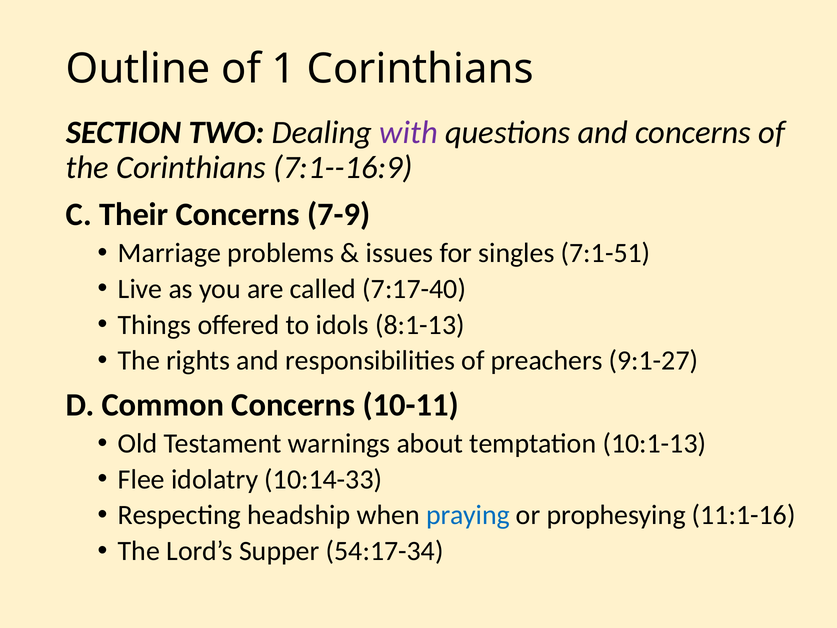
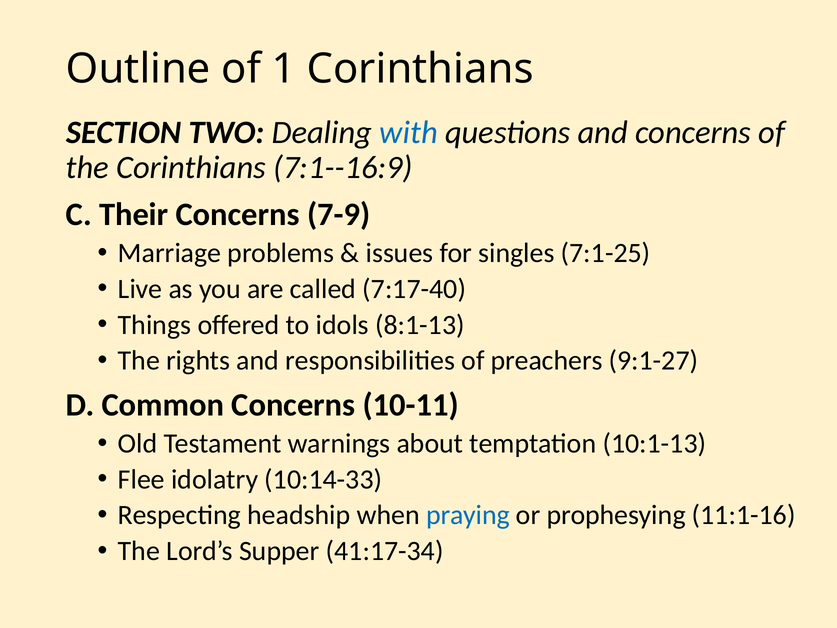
with colour: purple -> blue (409, 133)
7:1-51: 7:1-51 -> 7:1-25 (606, 253)
54:17-34: 54:17-34 -> 41:17-34 (385, 551)
